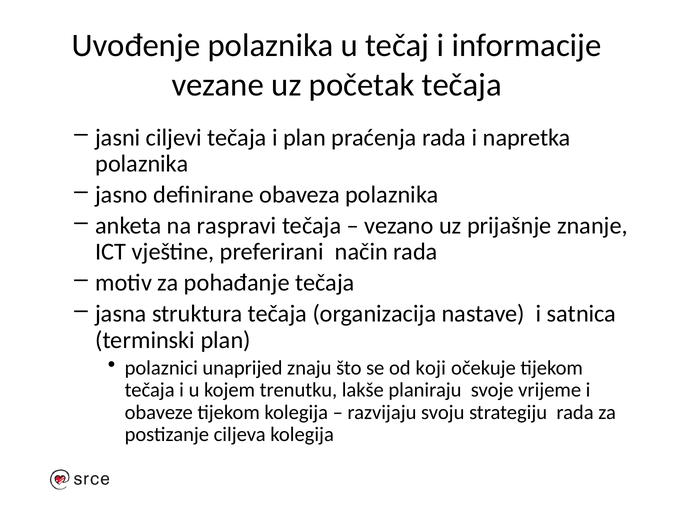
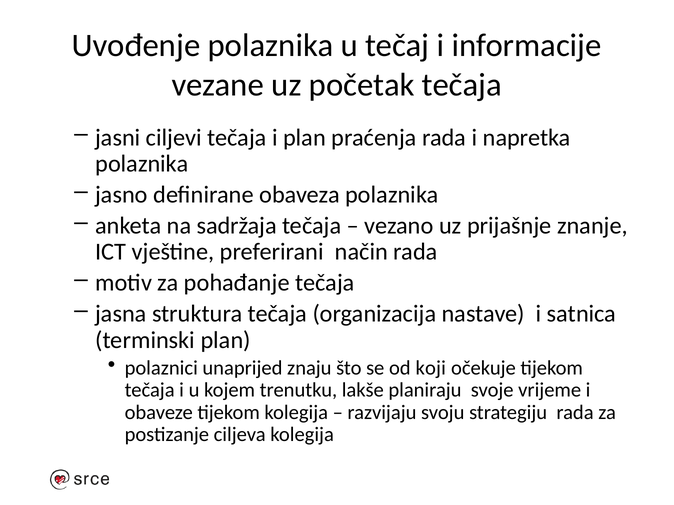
raspravi: raspravi -> sadržaja (237, 226)
